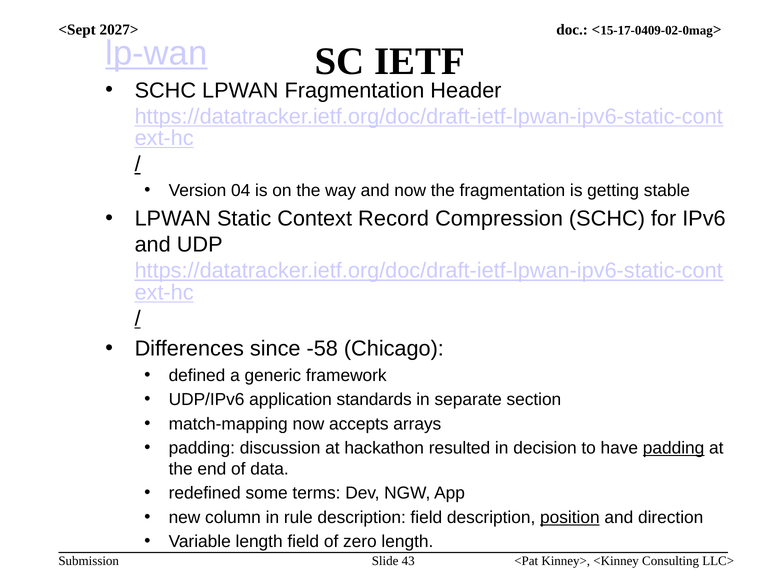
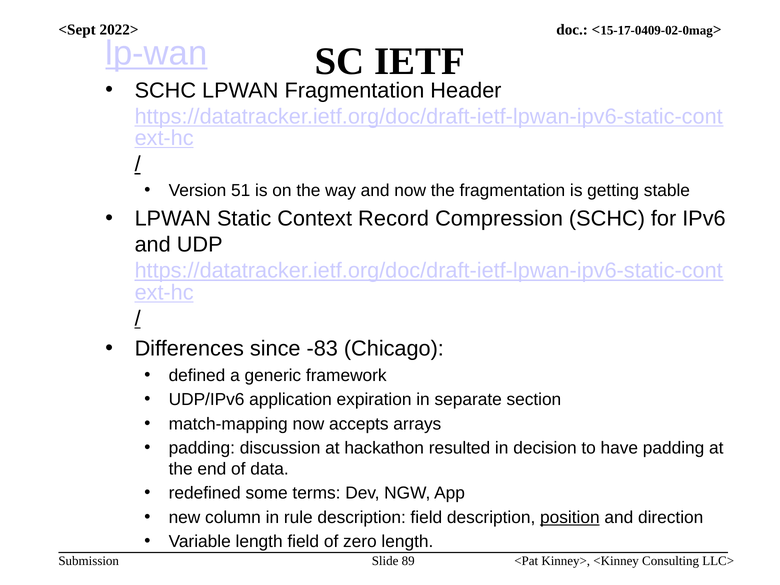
2027>: 2027> -> 2022> (119, 30)
04: 04 -> 51 (241, 191)
-58: -58 -> -83 (322, 349)
standards: standards -> expiration (374, 400)
padding underline: present -> none (674, 448)
43: 43 -> 89 (408, 561)
